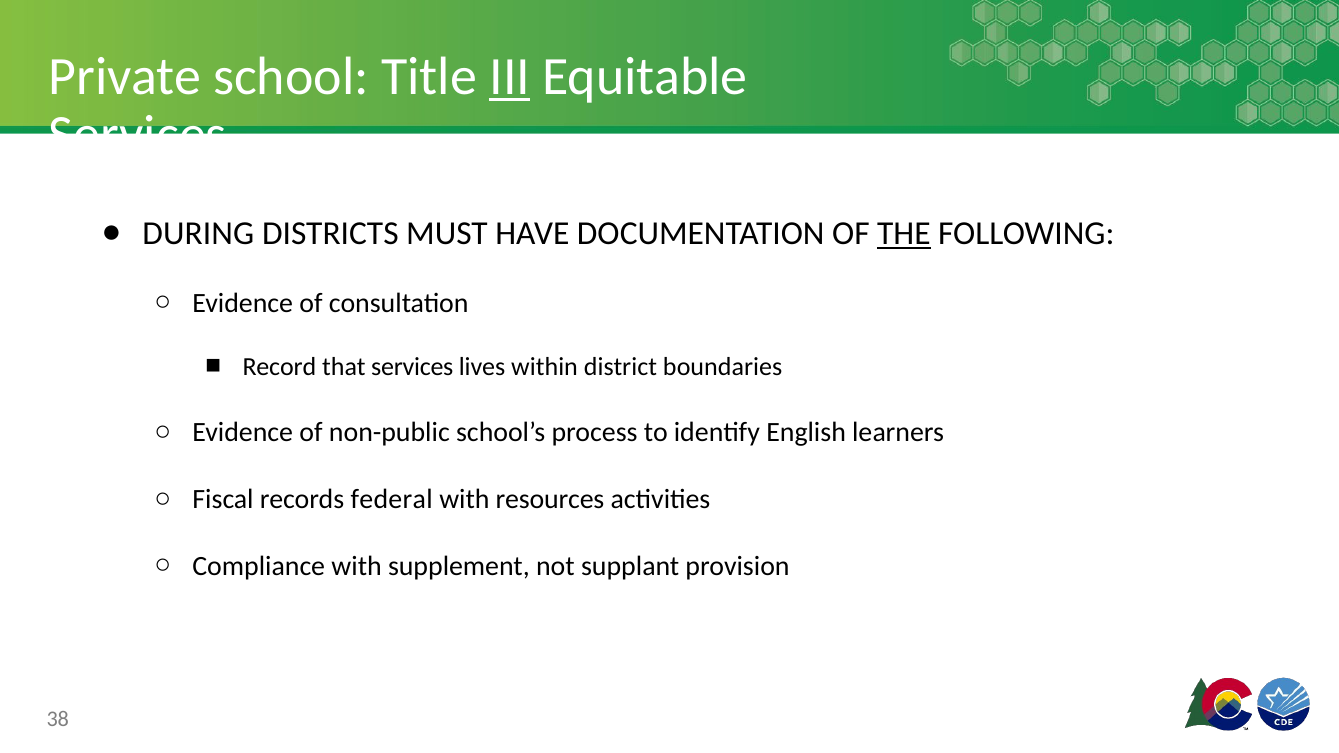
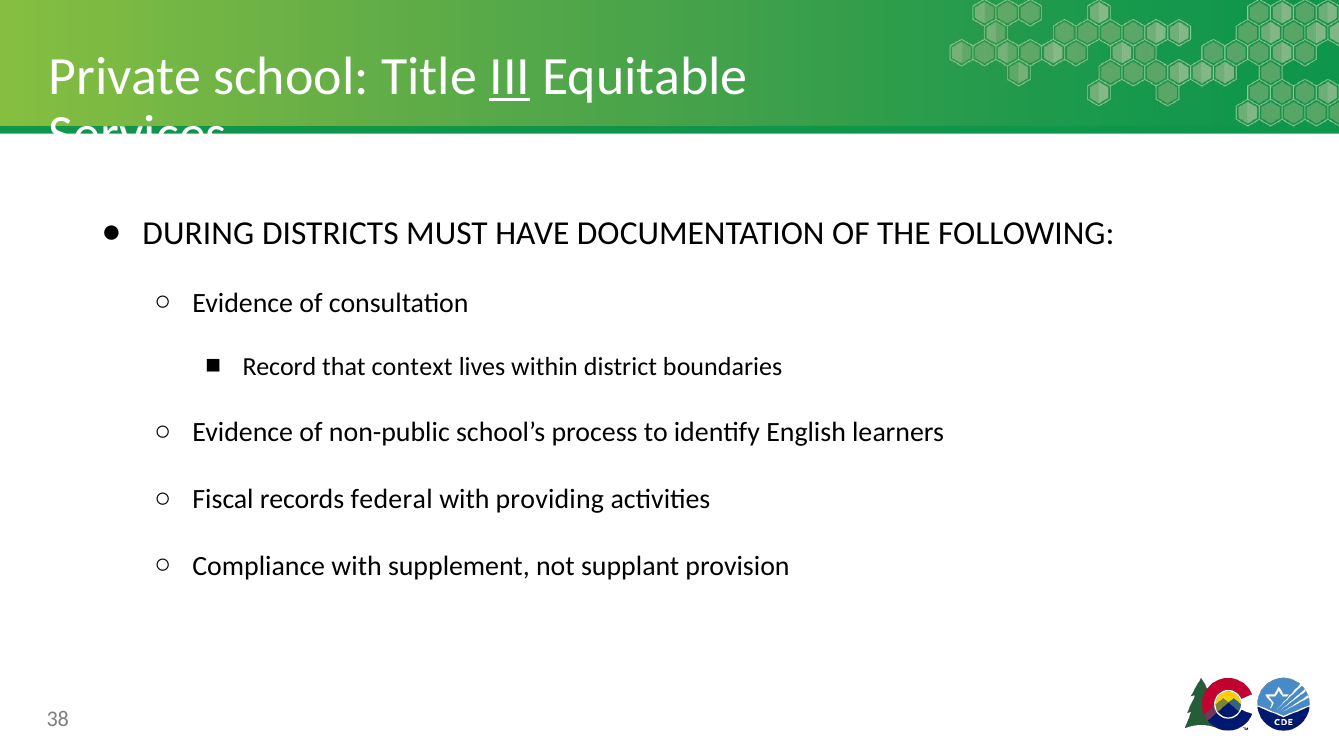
THE underline: present -> none (904, 233)
that services: services -> context (412, 367)
resources: resources -> providing (550, 500)
